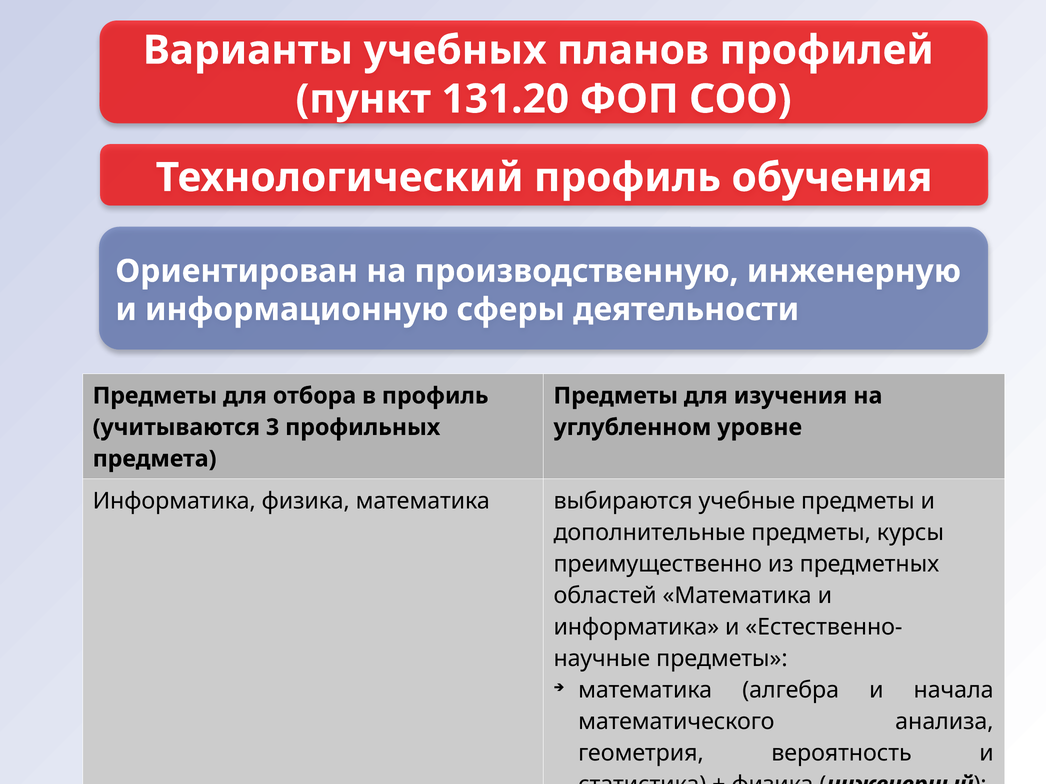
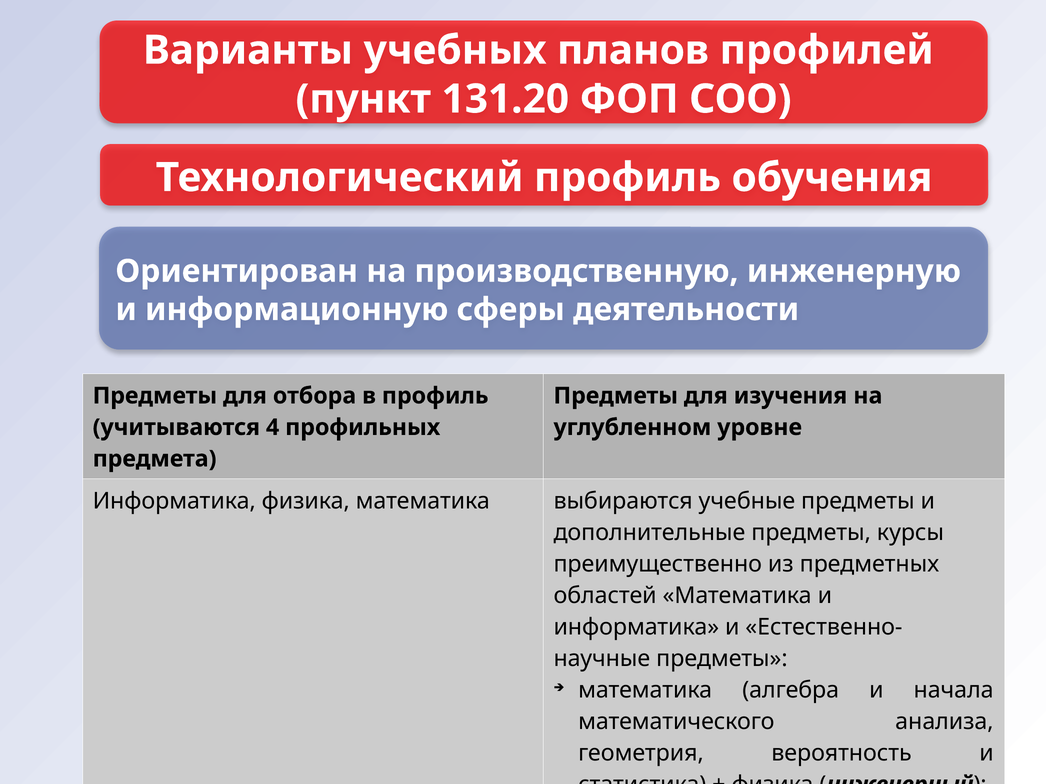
3: 3 -> 4 (273, 428)
